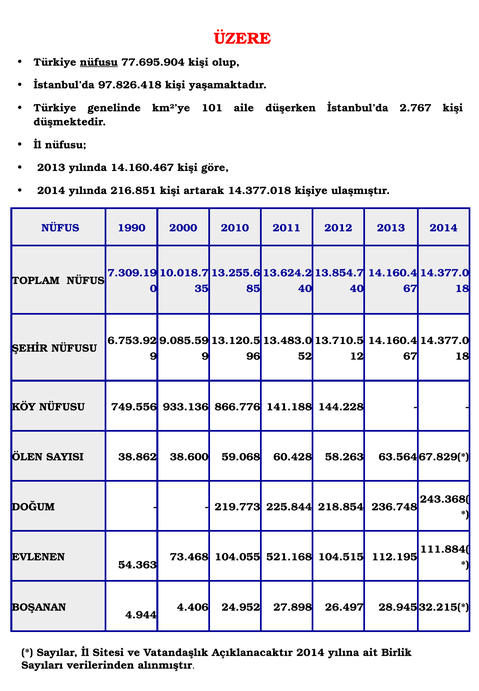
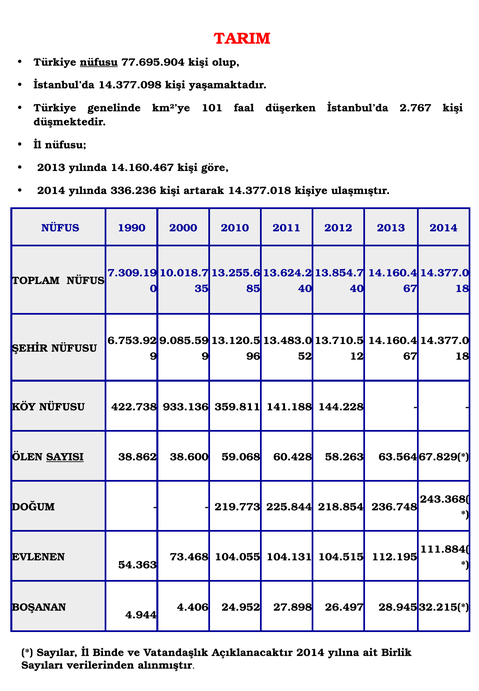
ÜZERE: ÜZERE -> TARIM (242, 39)
97.826.418: 97.826.418 -> 14.377.098 (130, 85)
aile: aile -> faal (244, 108)
216.851: 216.851 -> 336.236 (133, 191)
749.556: 749.556 -> 422.738 (134, 407)
866.776: 866.776 -> 359.811 (237, 407)
SAYISI underline: none -> present (65, 458)
521.168: 521.168 -> 104.131 (289, 558)
Sitesi: Sitesi -> Binde (108, 653)
